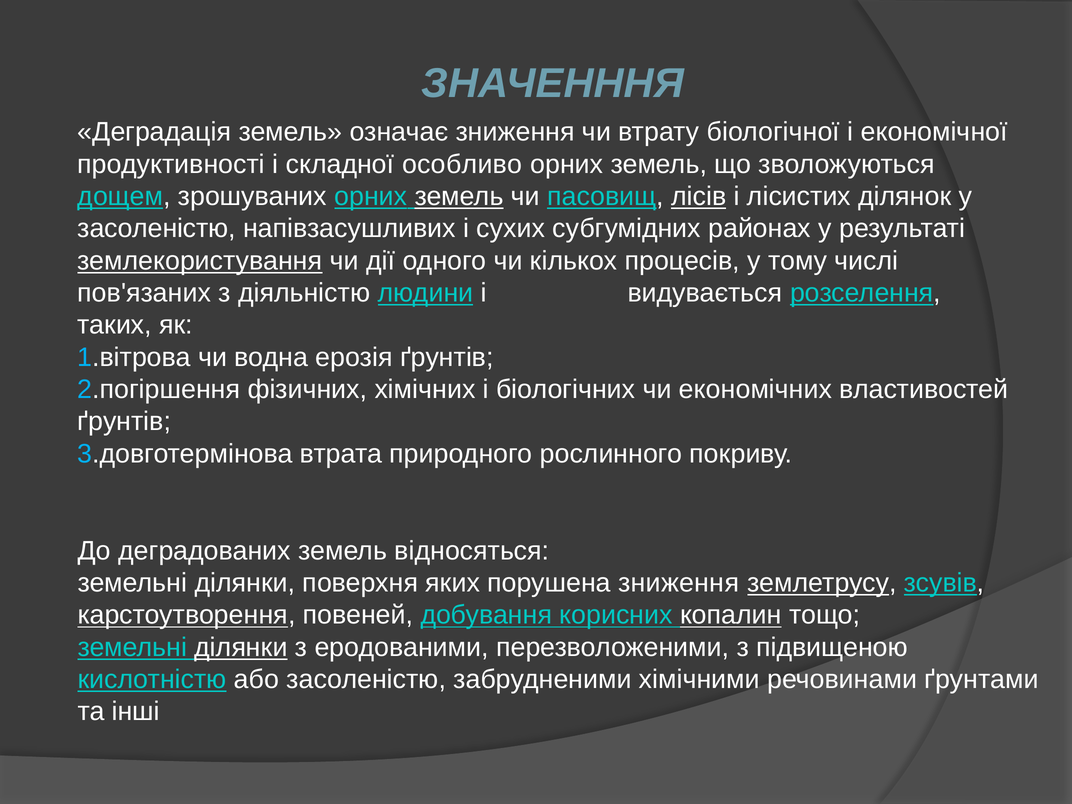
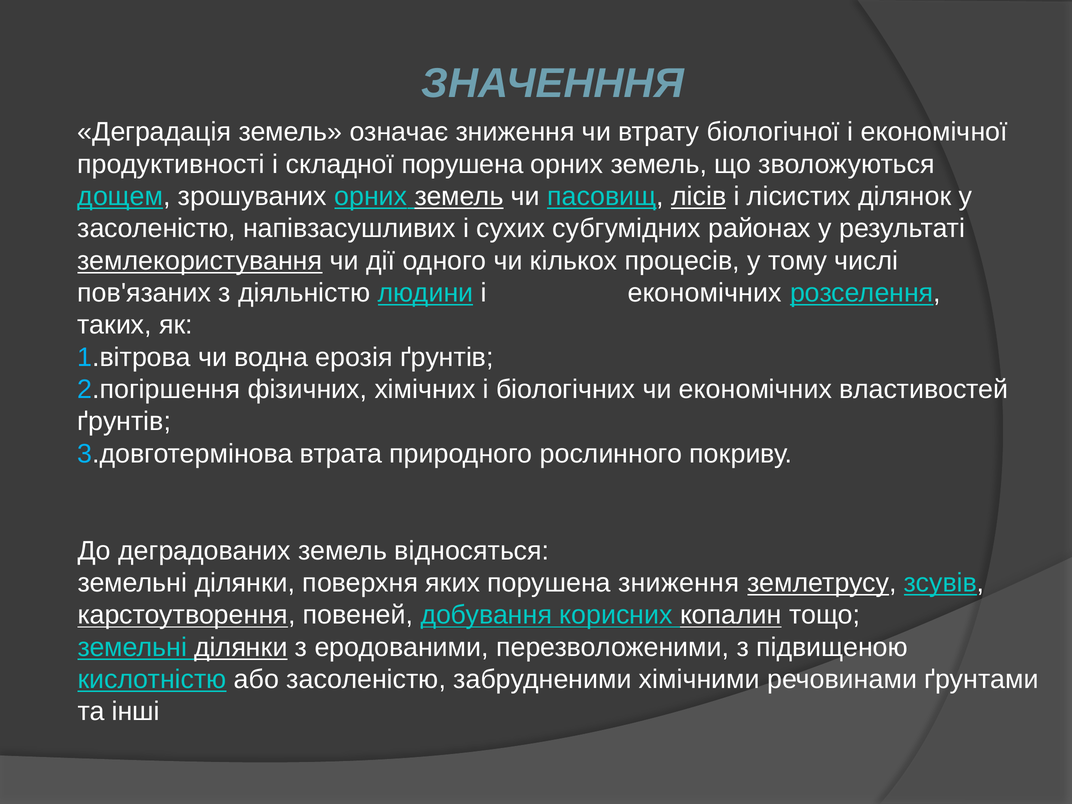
складної особливо: особливо -> порушена (462, 164)
і видувається: видувається -> економічних (705, 293)
